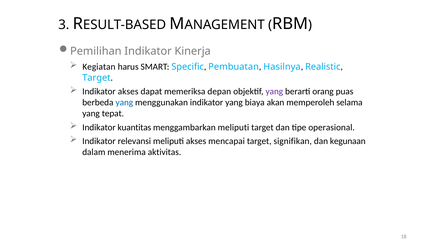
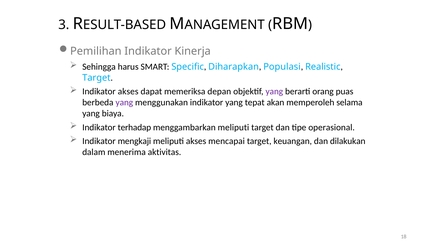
Kegiatan: Kegiatan -> Sehingga (99, 67)
Pembuatan: Pembuatan -> Diharapkan (234, 67)
Hasilnya: Hasilnya -> Populasi (282, 67)
yang colour: blue -> purple (124, 102)
biaya: biaya -> tepat (255, 102)
tepat: tepat -> biaya (113, 113)
kuantitas: kuantitas -> terhadap (134, 127)
relevansi: relevansi -> mengkaji (134, 141)
signifikan: signifikan -> keuangan (293, 141)
kegunaan: kegunaan -> dilakukan (348, 141)
